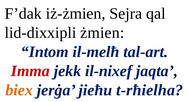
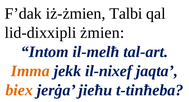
Sejra: Sejra -> Talbi (126, 14)
Imma colour: red -> orange (30, 71)
t-rħielha: t-rħielha -> t-tinħeba (150, 90)
